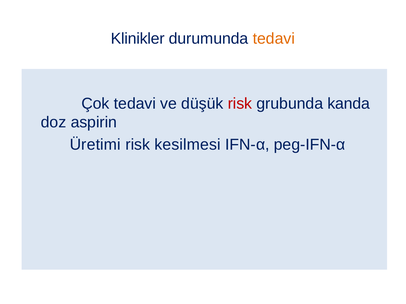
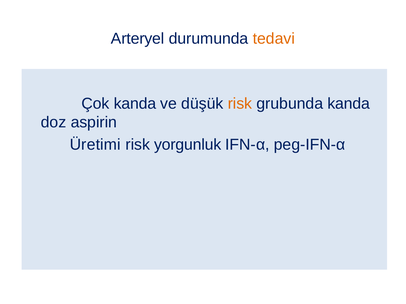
Klinikler: Klinikler -> Arteryel (138, 39)
Çok tedavi: tedavi -> kanda (135, 104)
risk colour: red -> orange (240, 104)
kesilmesi: kesilmesi -> yorgunluk (188, 145)
